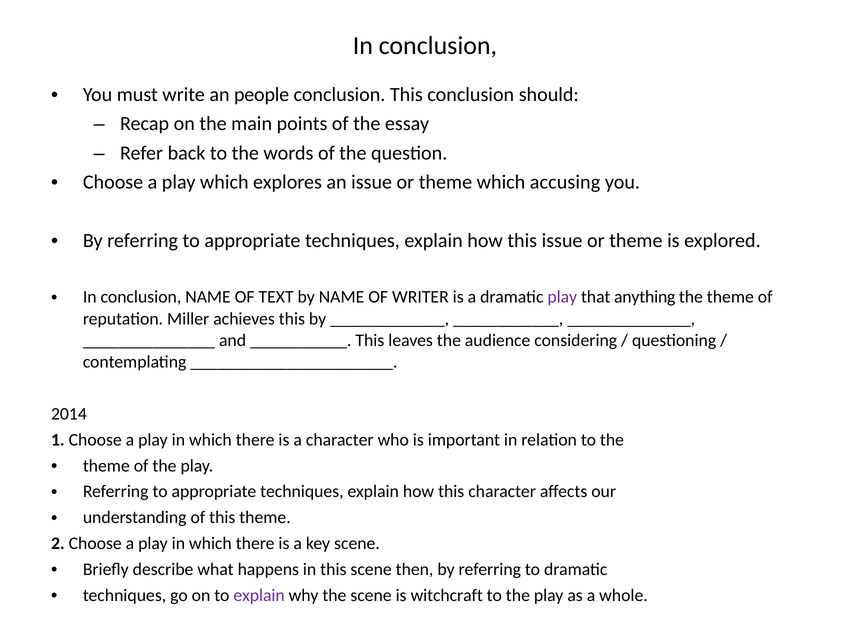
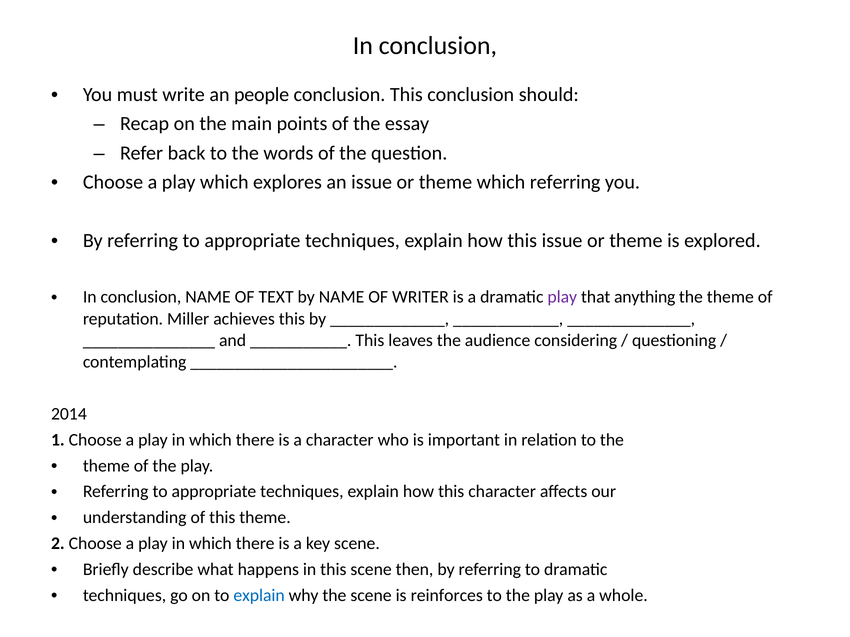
which accusing: accusing -> referring (565, 182)
explain colour: purple -> blue (259, 596)
witchcraft: witchcraft -> reinforces (447, 596)
